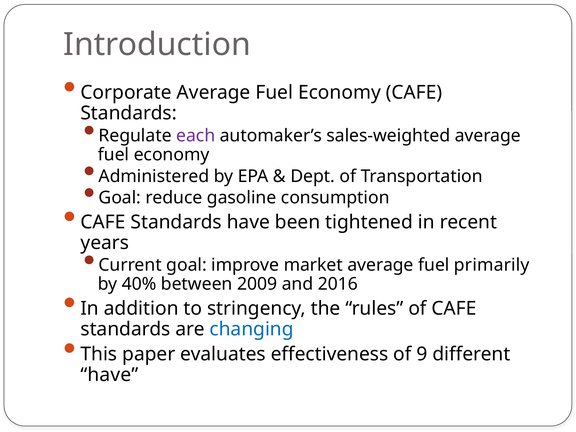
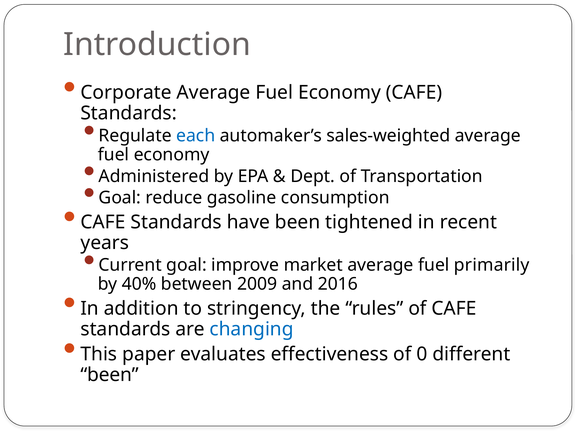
each colour: purple -> blue (196, 136)
9: 9 -> 0 (422, 354)
have: have -> been (110, 375)
